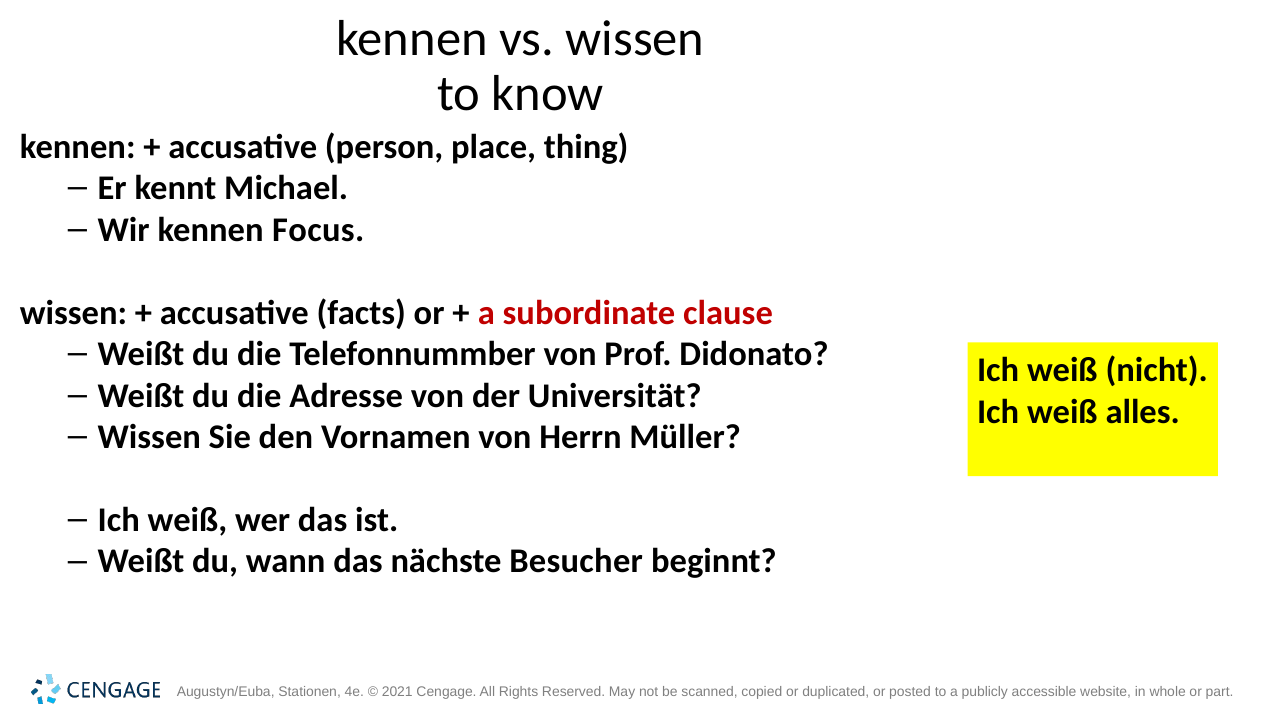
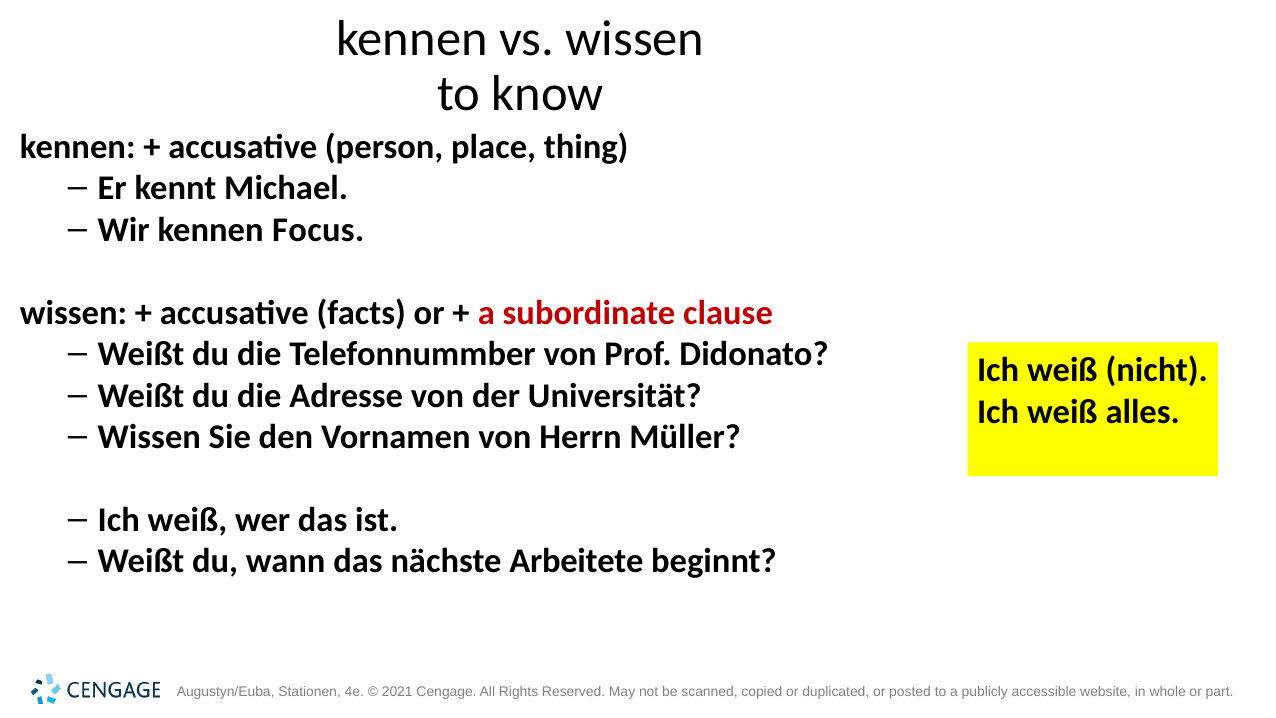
Besucher: Besucher -> Arbeitete (576, 561)
